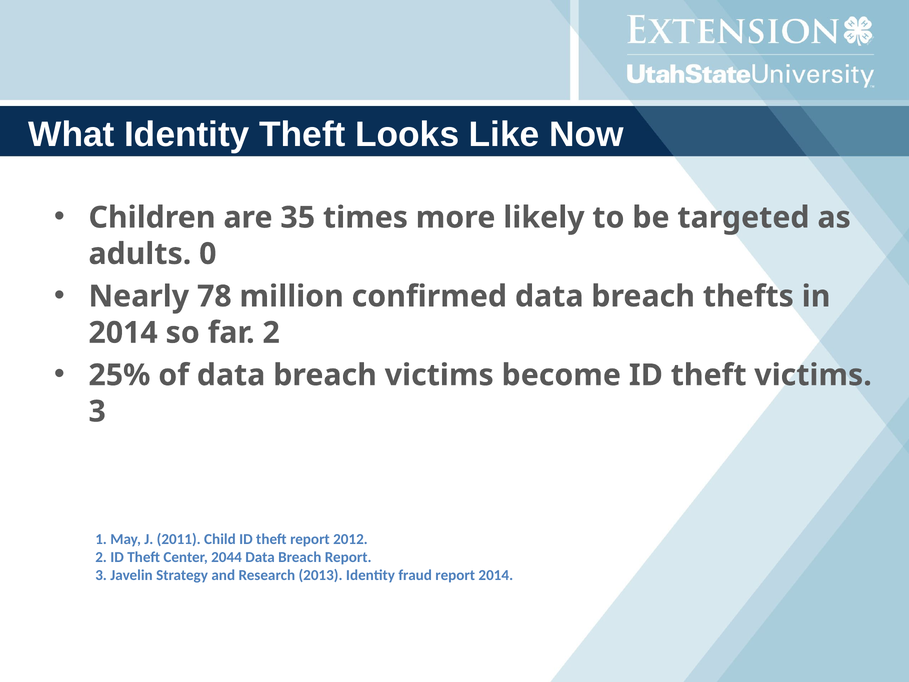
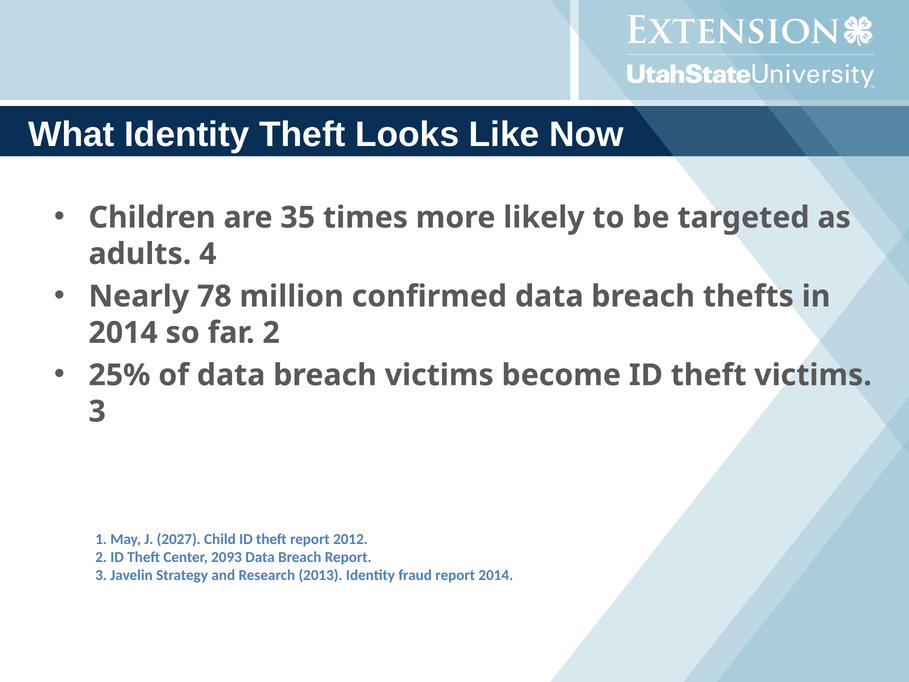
0: 0 -> 4 (208, 254)
2011: 2011 -> 2027 (179, 539)
2044: 2044 -> 2093 (227, 557)
